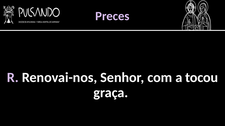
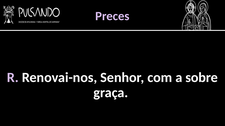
tocou: tocou -> sobre (202, 78)
